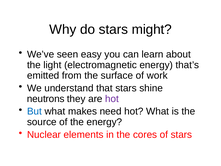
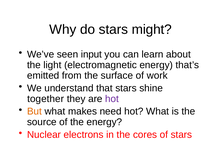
easy: easy -> input (91, 54)
neutrons: neutrons -> together (46, 99)
But colour: blue -> orange (34, 111)
elements: elements -> electrons (84, 134)
